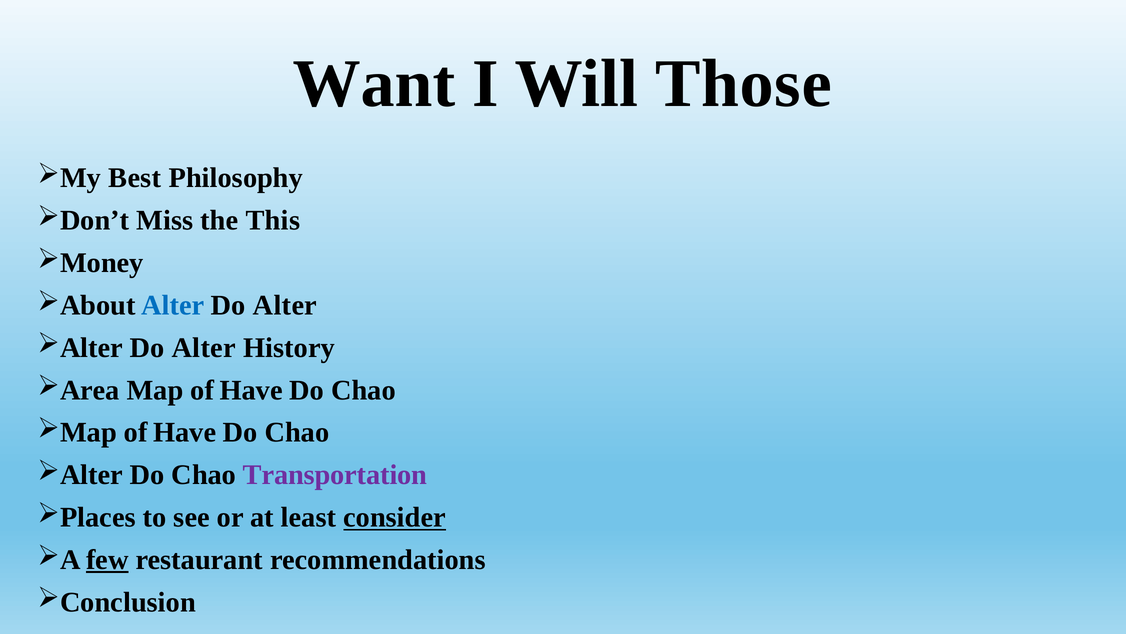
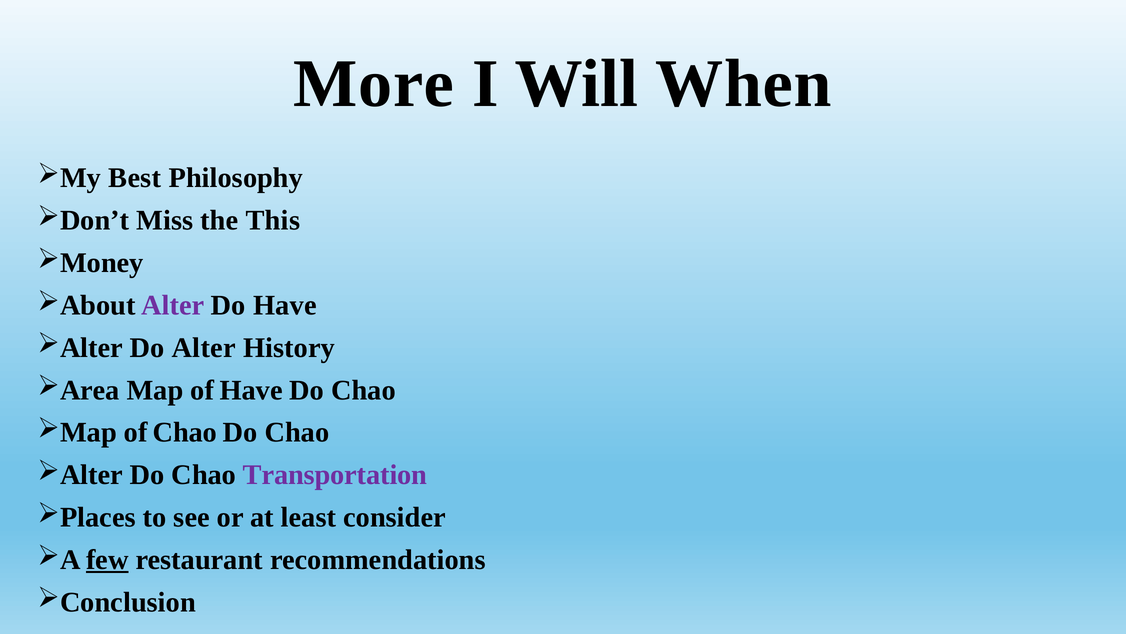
Want: Want -> More (374, 84)
Those: Those -> When (743, 84)
Alter colour: blue -> purple (173, 305)
Alter: Alter -> Have (285, 305)
Have: Have -> Chao (185, 432)
consider underline: present -> none (395, 517)
